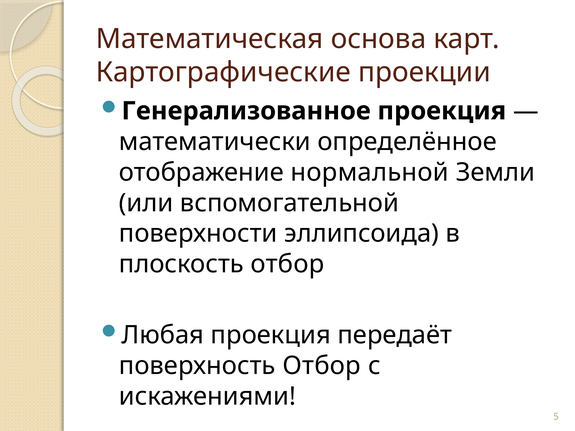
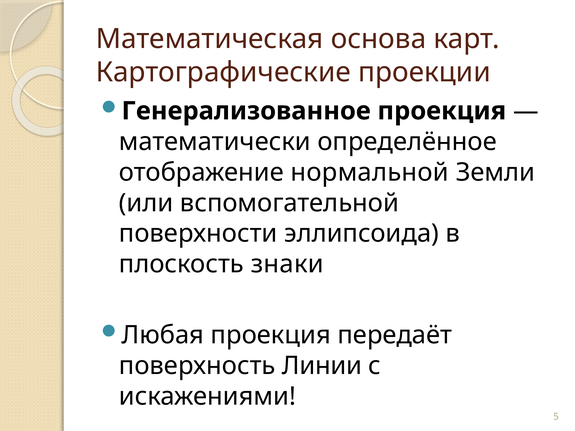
плоскость отбор: отбор -> знаки (287, 264)
поверхность Отбор: Отбор -> Линии (322, 366)
